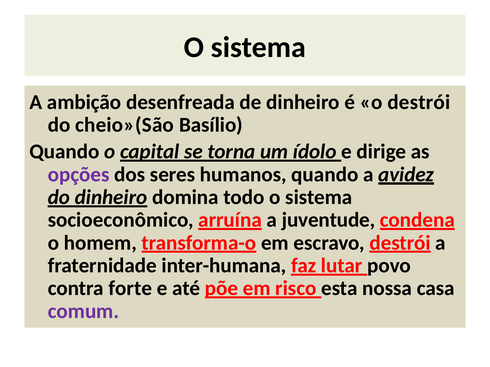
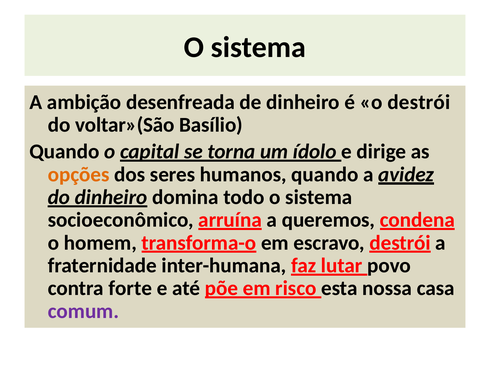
cheio»(São: cheio»(São -> voltar»(São (125, 125)
opções colour: purple -> orange (79, 175)
juventude: juventude -> queremos (328, 220)
